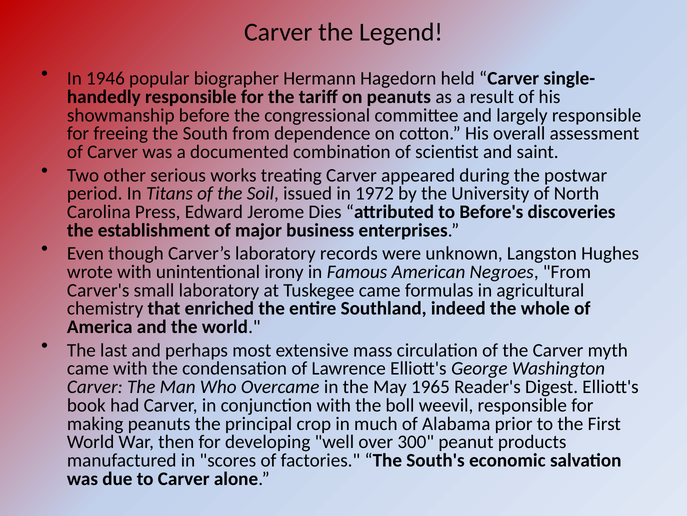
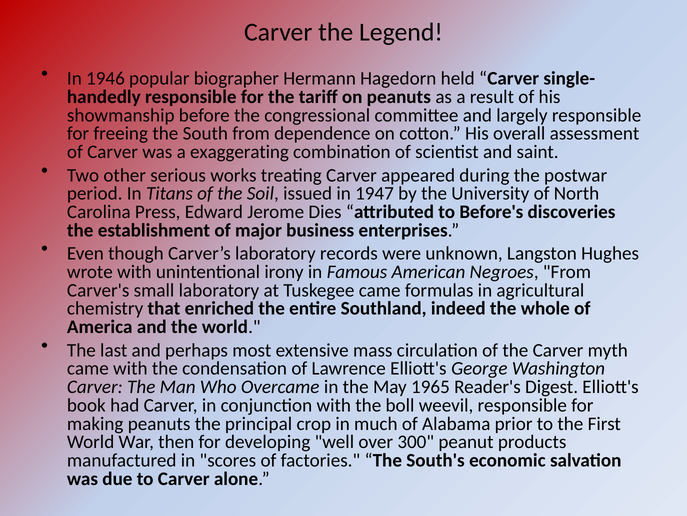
documented: documented -> exaggerating (239, 152)
1972: 1972 -> 1947 (374, 193)
